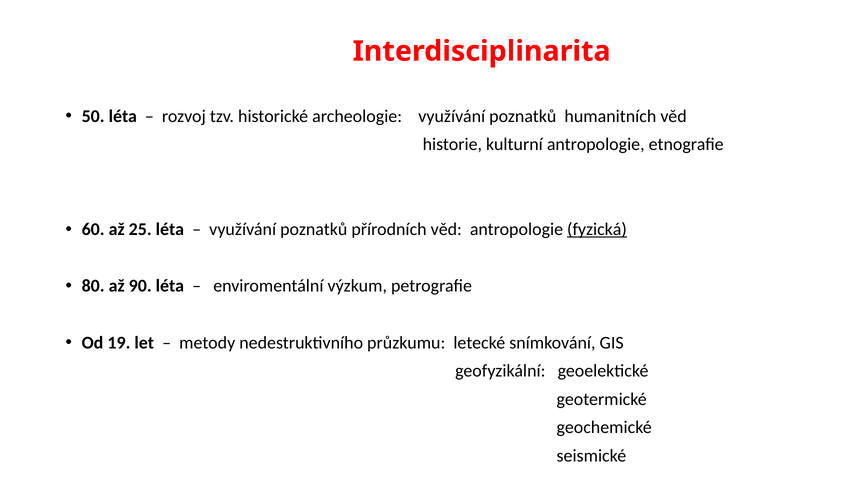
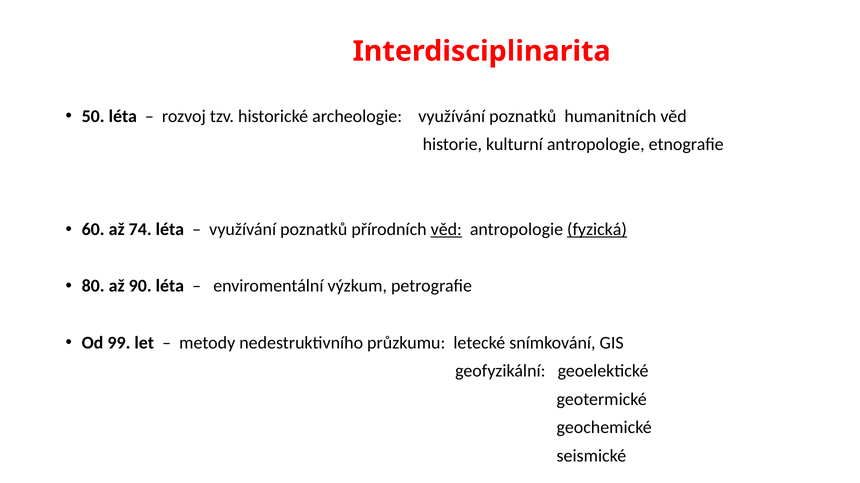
25: 25 -> 74 (140, 230)
věd underline: none -> present (446, 230)
19: 19 -> 99 (119, 343)
